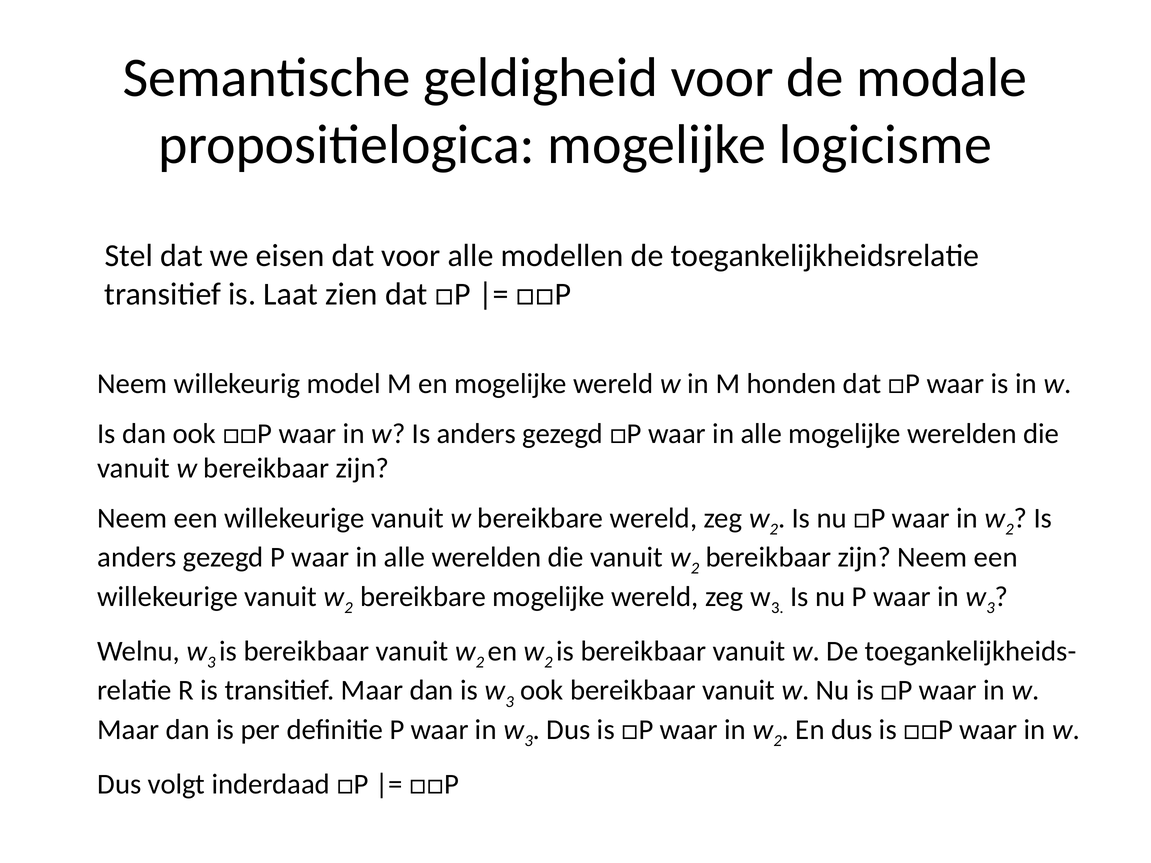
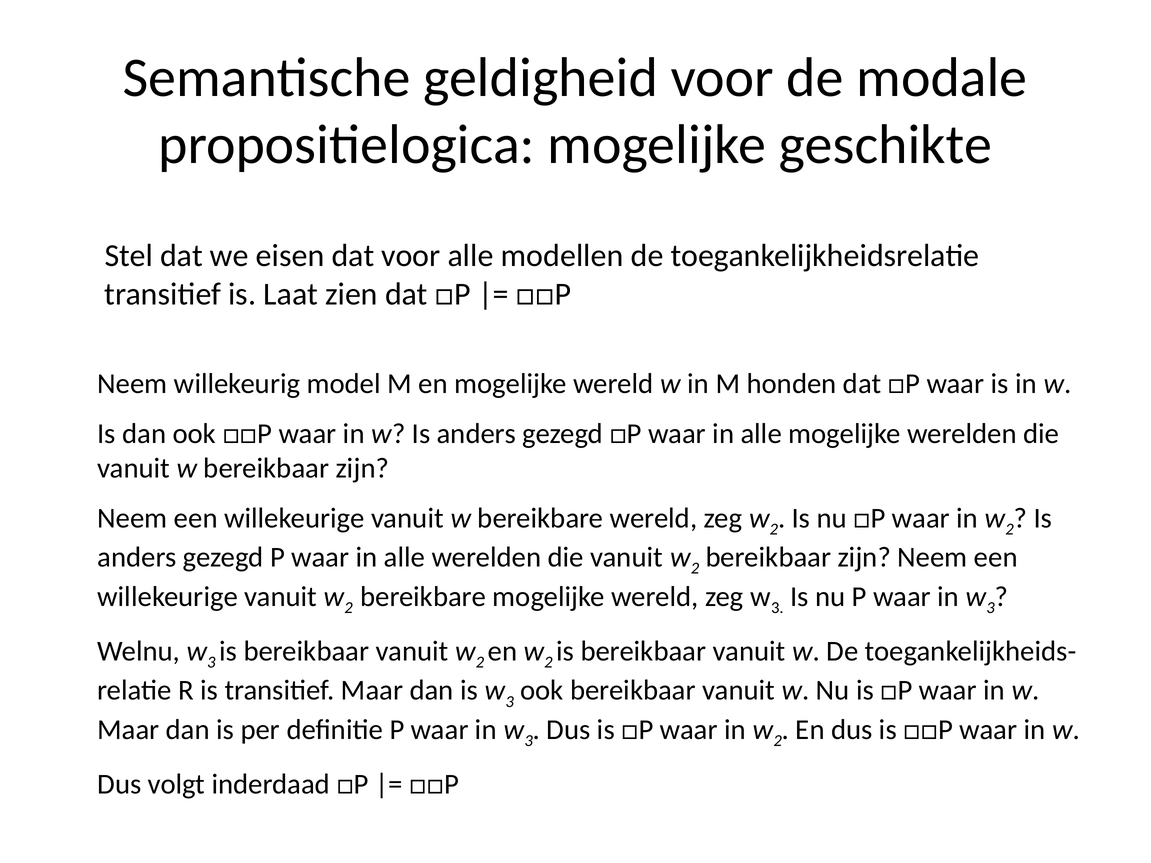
logicisme: logicisme -> geschikte (885, 145)
